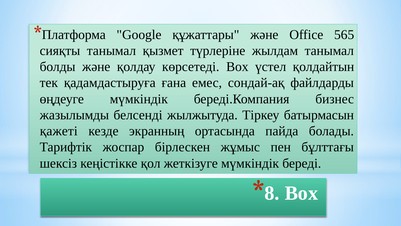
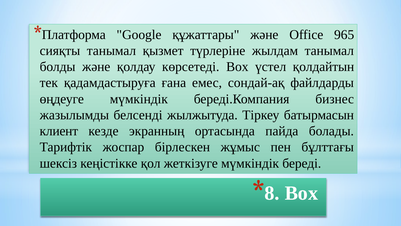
565: 565 -> 965 (344, 35)
қажеті: қажеті -> клиент (59, 131)
